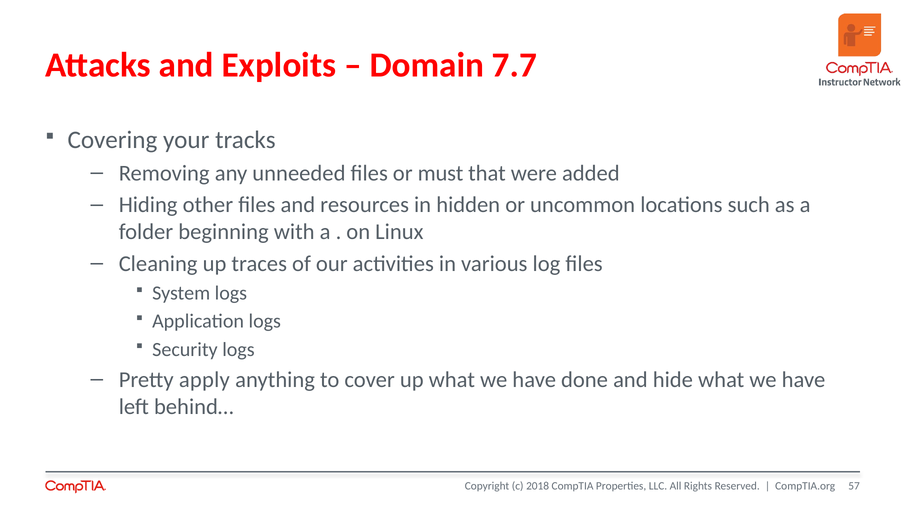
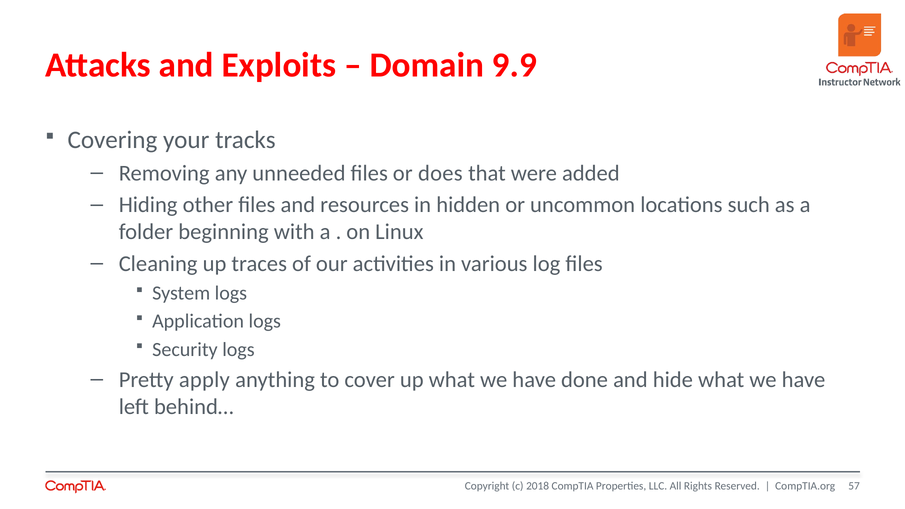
7.7: 7.7 -> 9.9 (514, 65)
must: must -> does (440, 173)
